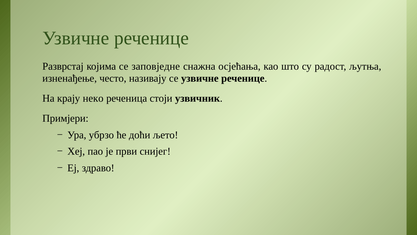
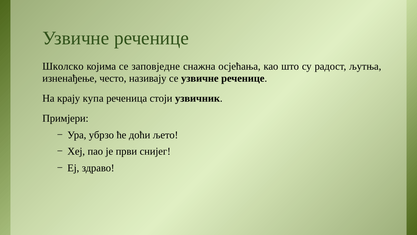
Разврстај: Разврстај -> Школско (63, 66)
неко: неко -> купа (93, 98)
